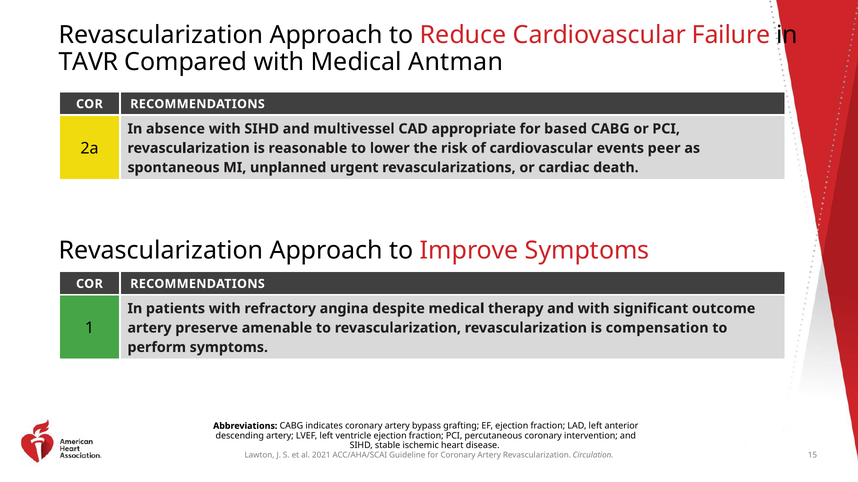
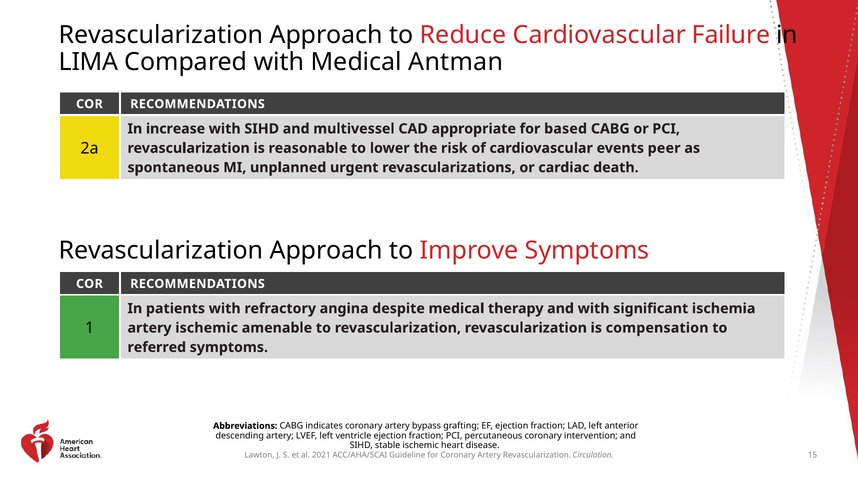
TAVR: TAVR -> LIMA (89, 62)
absence: absence -> increase (176, 129)
outcome: outcome -> ischemia (724, 309)
artery preserve: preserve -> ischemic (207, 328)
perform: perform -> referred (157, 348)
